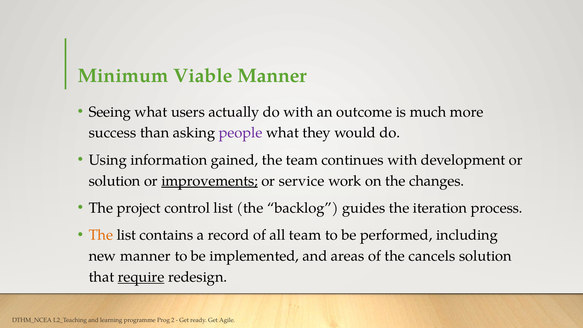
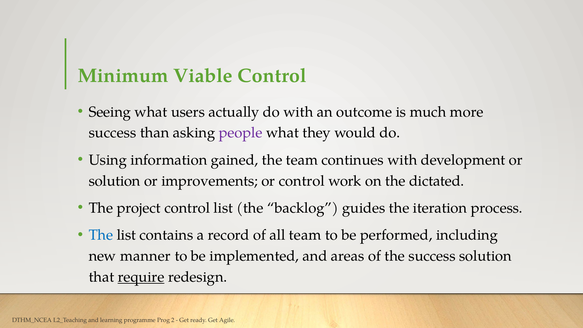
Viable Manner: Manner -> Control (272, 76)
improvements underline: present -> none (210, 181)
or service: service -> control (302, 181)
changes: changes -> dictated (437, 181)
The colour: orange -> blue (101, 235)
the cancels: cancels -> success (432, 256)
